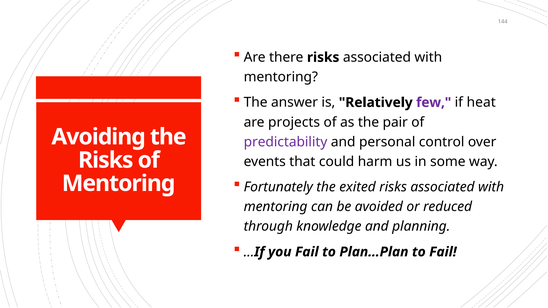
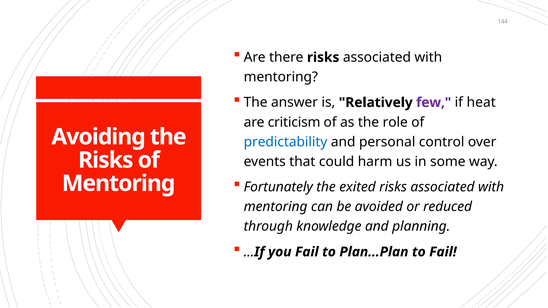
projects: projects -> criticism (294, 122)
pair: pair -> role (395, 122)
predictability colour: purple -> blue (286, 142)
